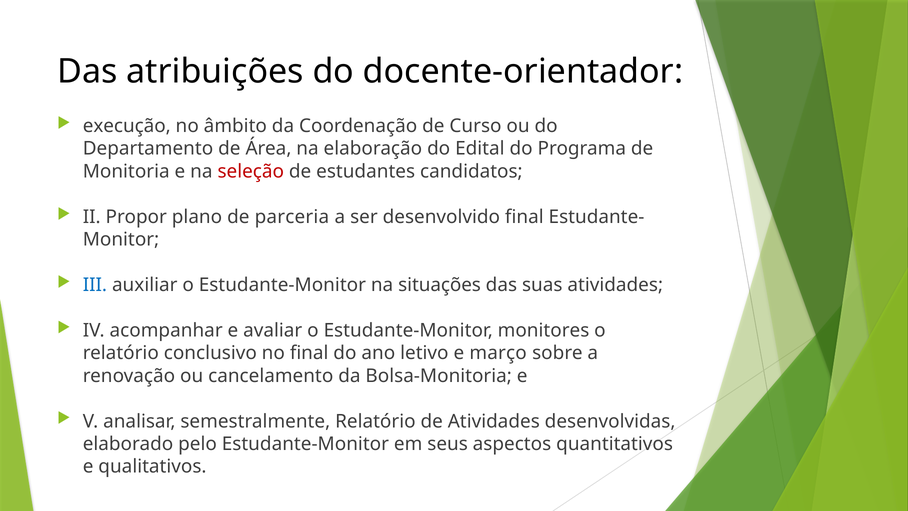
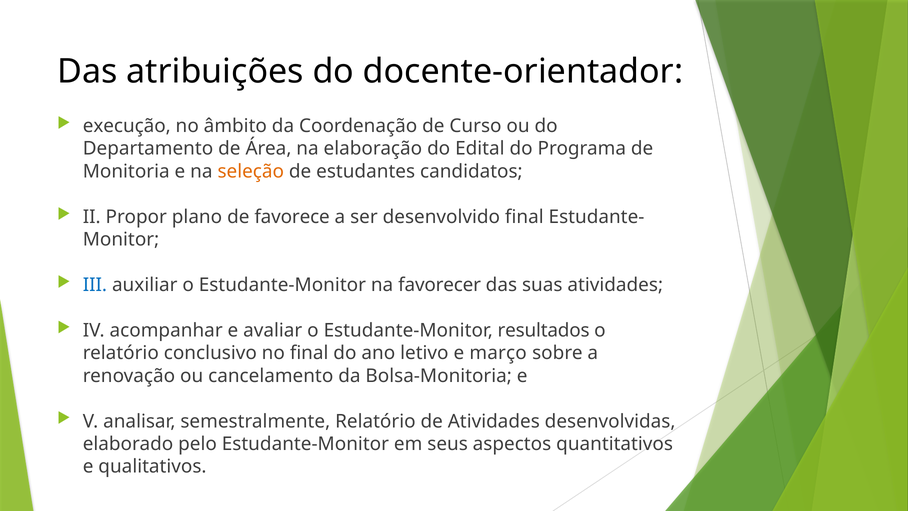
seleção colour: red -> orange (251, 171)
parceria: parceria -> favorece (292, 217)
situações: situações -> favorecer (440, 285)
monitores: monitores -> resultados (544, 330)
